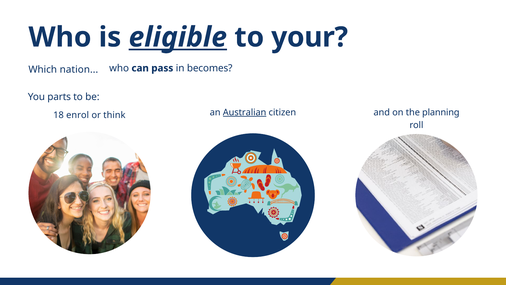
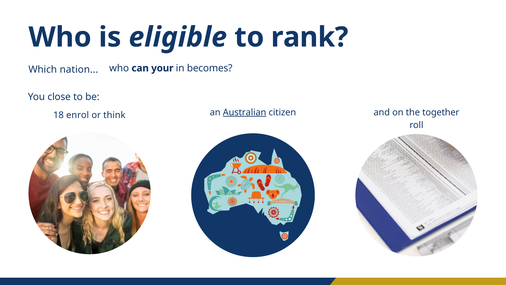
eligible underline: present -> none (178, 37)
your: your -> rank (310, 37)
pass: pass -> your (162, 68)
parts: parts -> close (59, 97)
planning: planning -> together (441, 112)
